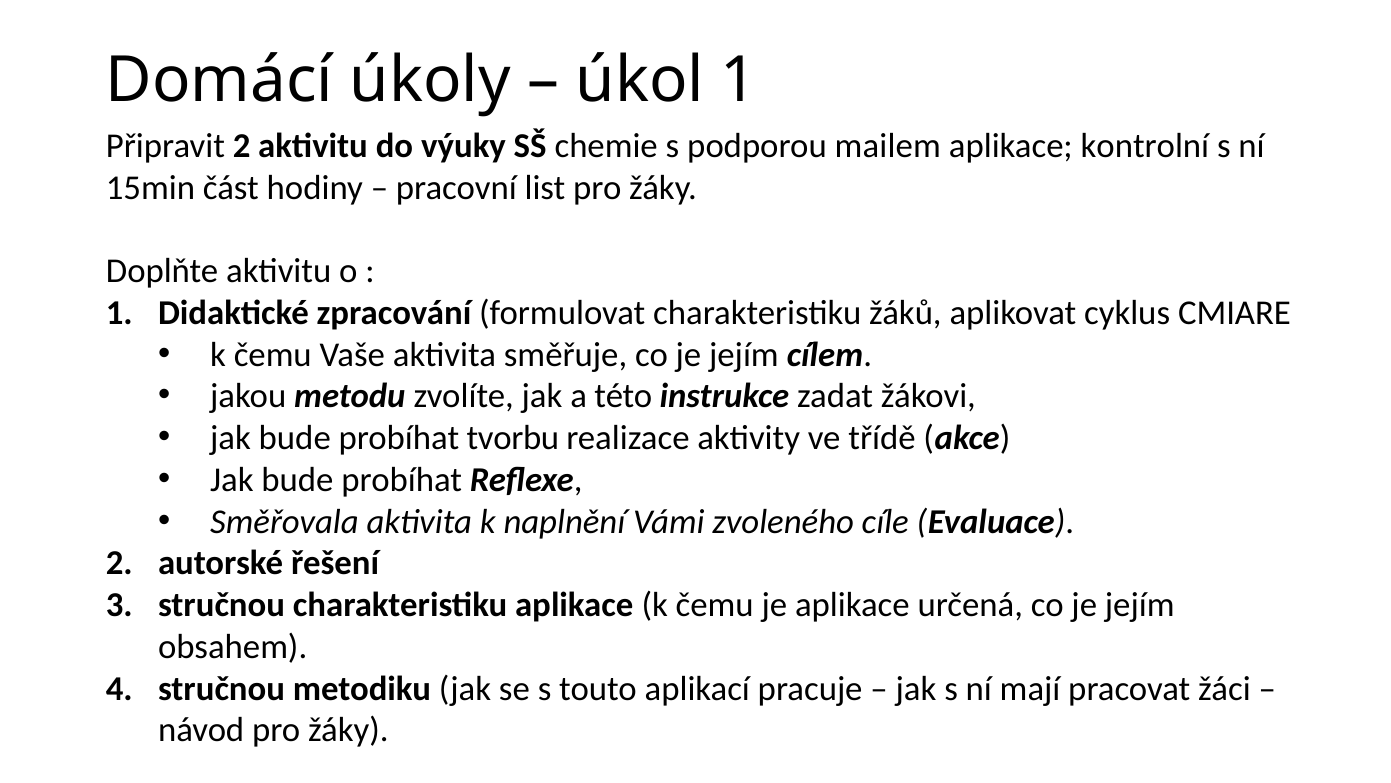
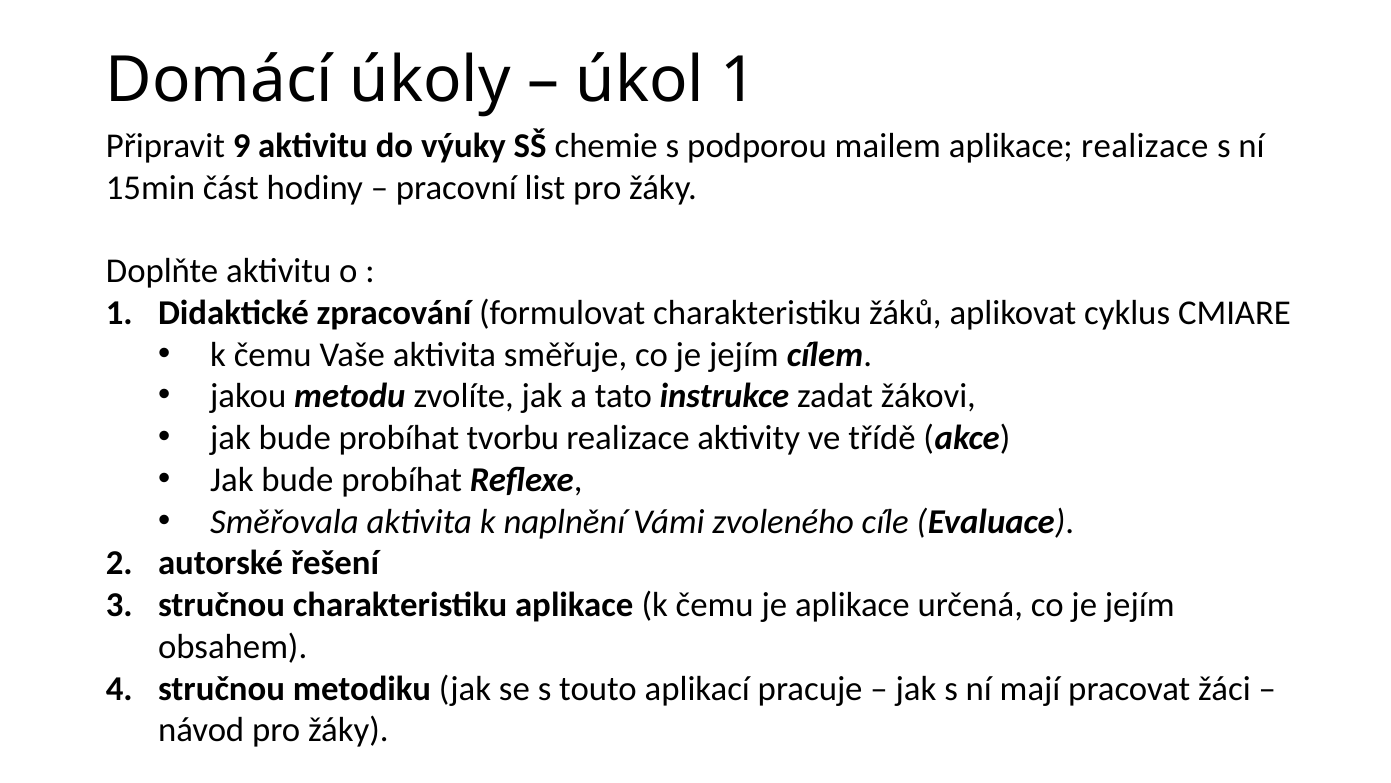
Připravit 2: 2 -> 9 (242, 146)
aplikace kontrolní: kontrolní -> realizace (1145, 146)
této: této -> tato (623, 396)
